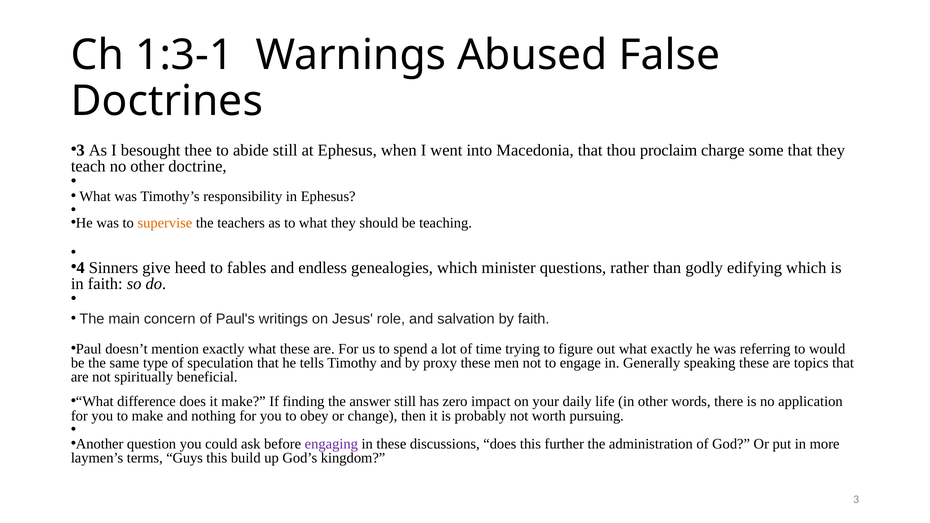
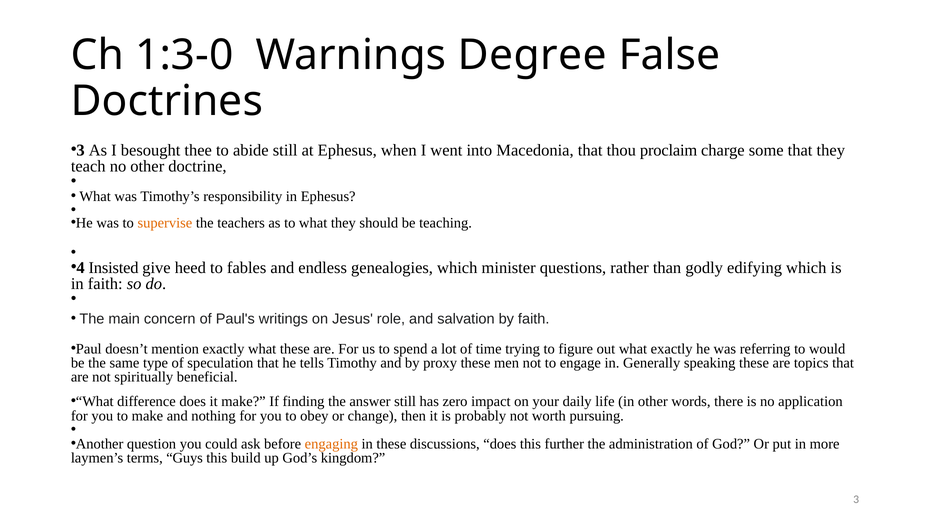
1:3-1: 1:3-1 -> 1:3-0 (184, 55)
Abused: Abused -> Degree (532, 55)
Sinners: Sinners -> Insisted (114, 268)
engaging colour: purple -> orange (331, 444)
